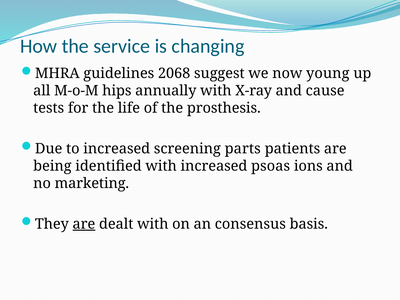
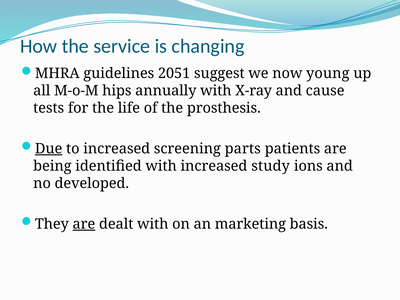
2068: 2068 -> 2051 (174, 73)
Due underline: none -> present (49, 149)
psoas: psoas -> study (271, 166)
marketing: marketing -> developed (92, 183)
consensus: consensus -> marketing (250, 224)
